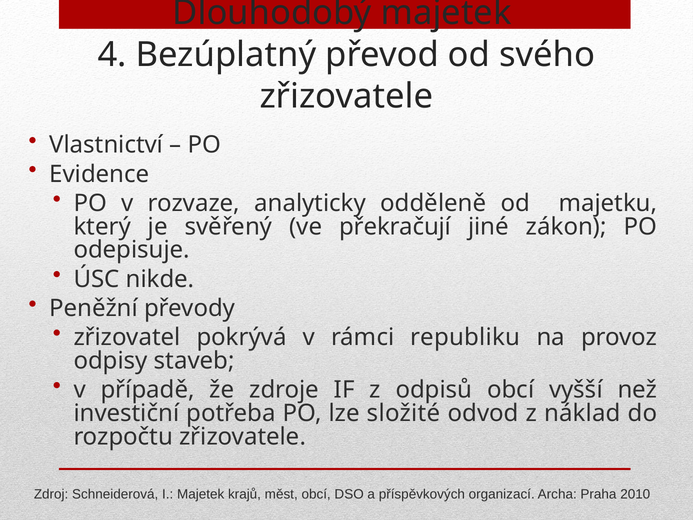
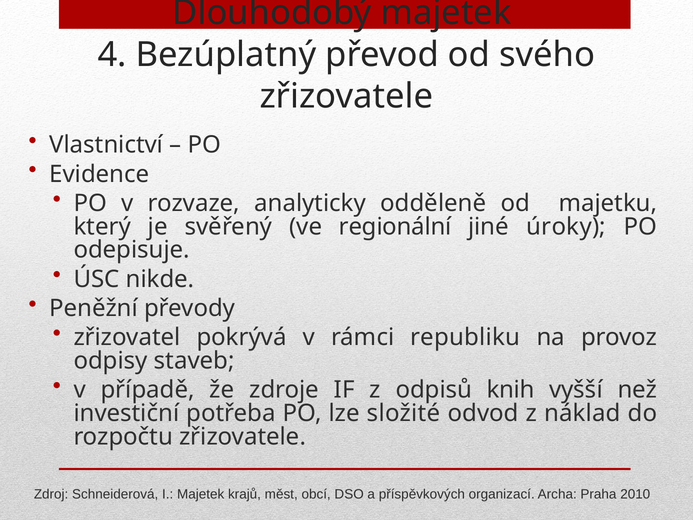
překračují: překračují -> regionální (395, 227)
zákon: zákon -> úroky (566, 227)
odpisů obcí: obcí -> knih (511, 390)
